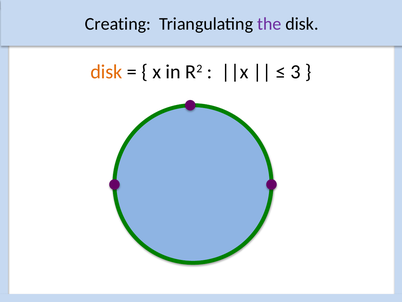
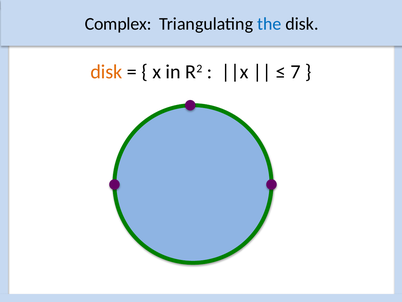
Creating: Creating -> Complex (118, 24)
the colour: purple -> blue (269, 24)
3: 3 -> 7 (296, 72)
